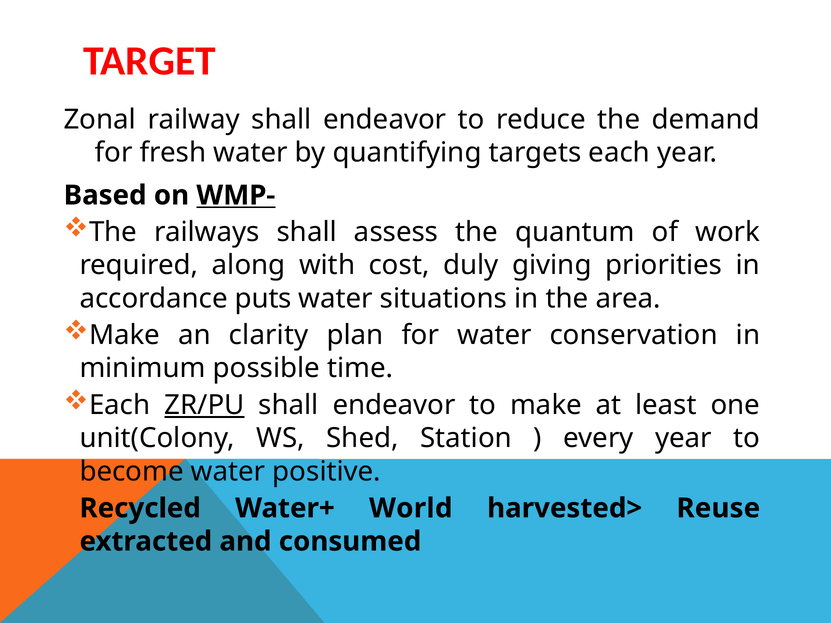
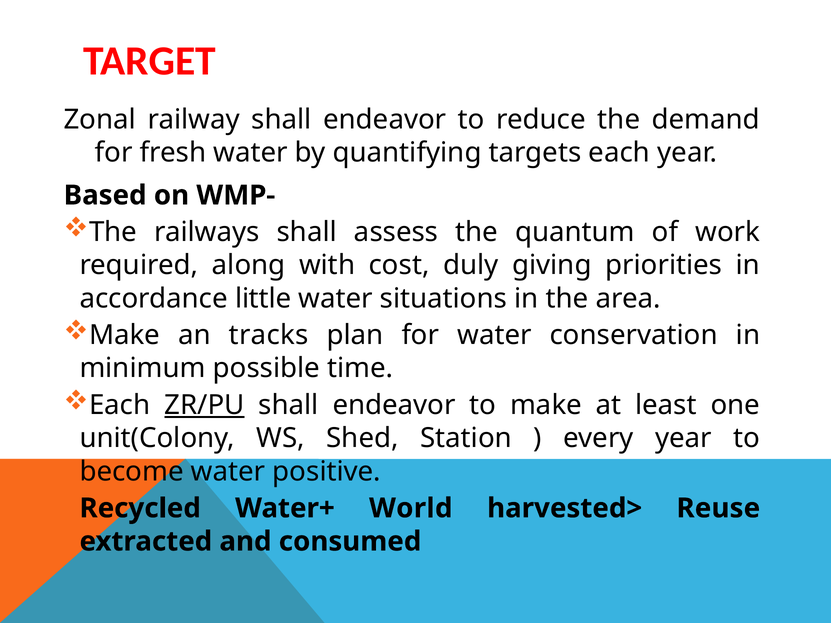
WMP- underline: present -> none (236, 195)
puts: puts -> little (263, 299)
clarity: clarity -> tracks (269, 335)
